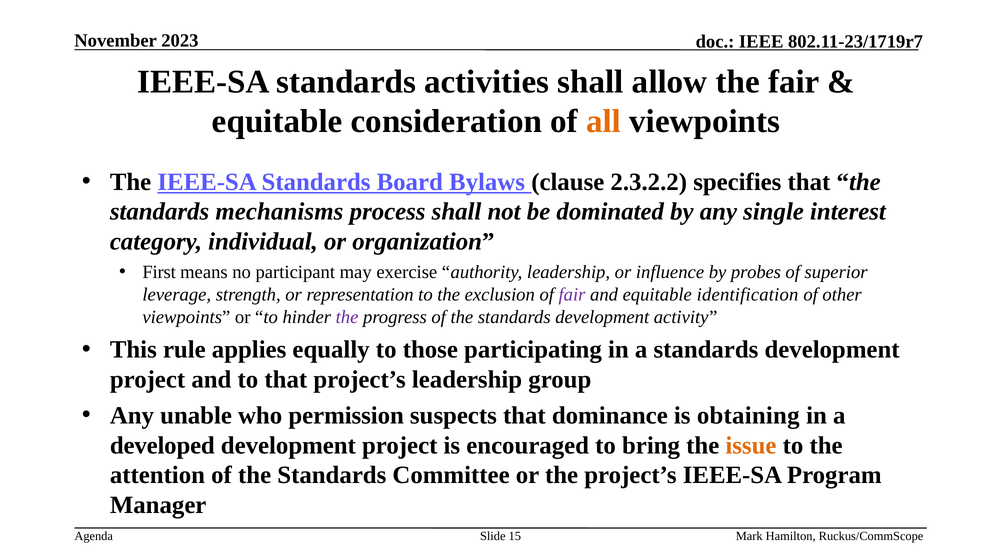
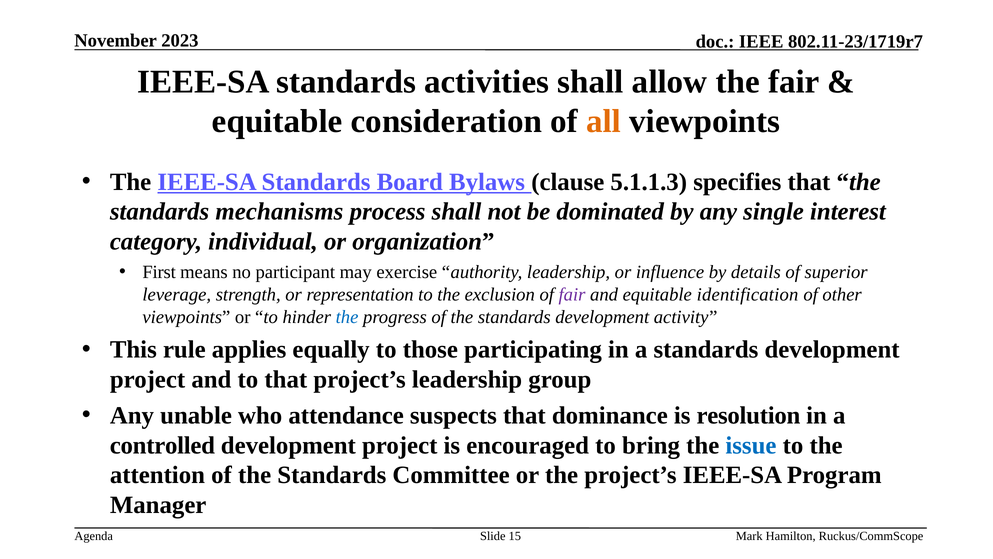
2.3.2.2: 2.3.2.2 -> 5.1.1.3 (649, 182)
probes: probes -> details (756, 272)
the colour: purple -> blue (347, 317)
permission: permission -> attendance (346, 415)
obtaining: obtaining -> resolution (748, 415)
developed: developed -> controlled (162, 445)
issue colour: orange -> blue (751, 445)
